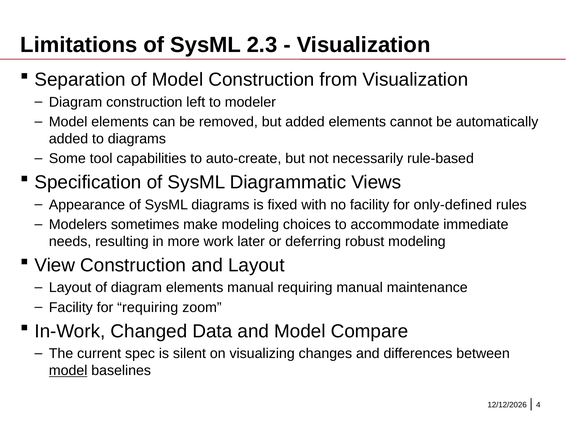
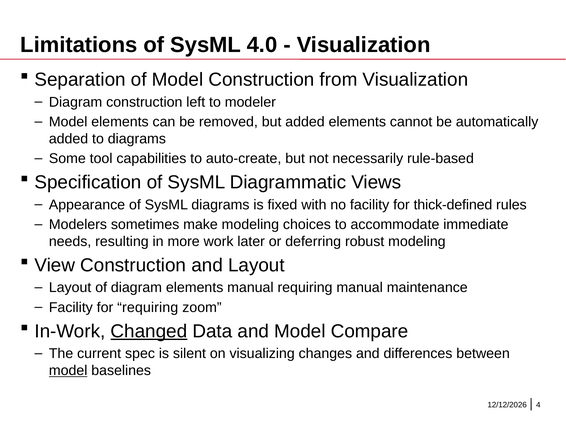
2.3: 2.3 -> 4.0 (262, 45)
only-defined: only-defined -> thick-defined (453, 205)
Changed underline: none -> present (149, 332)
